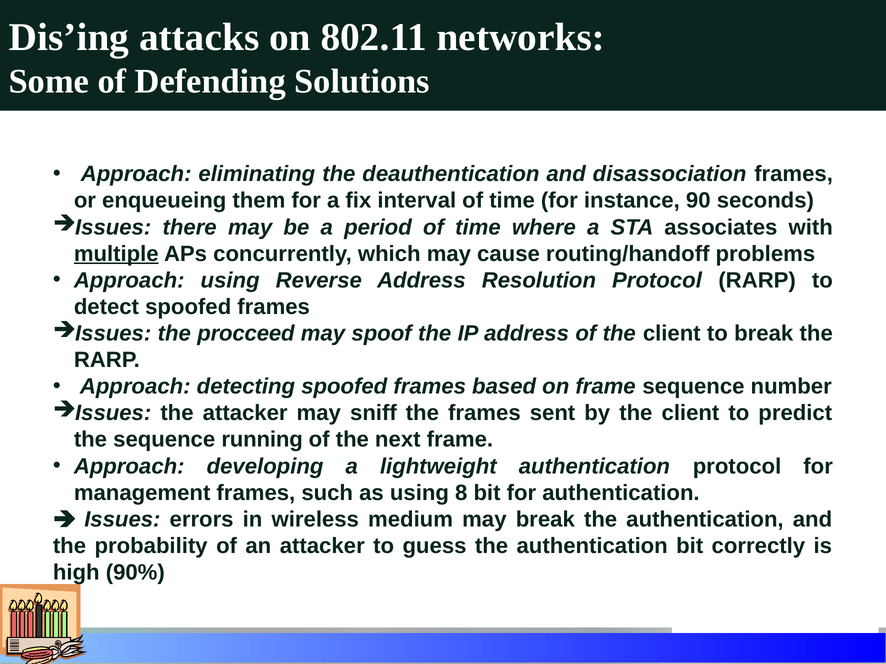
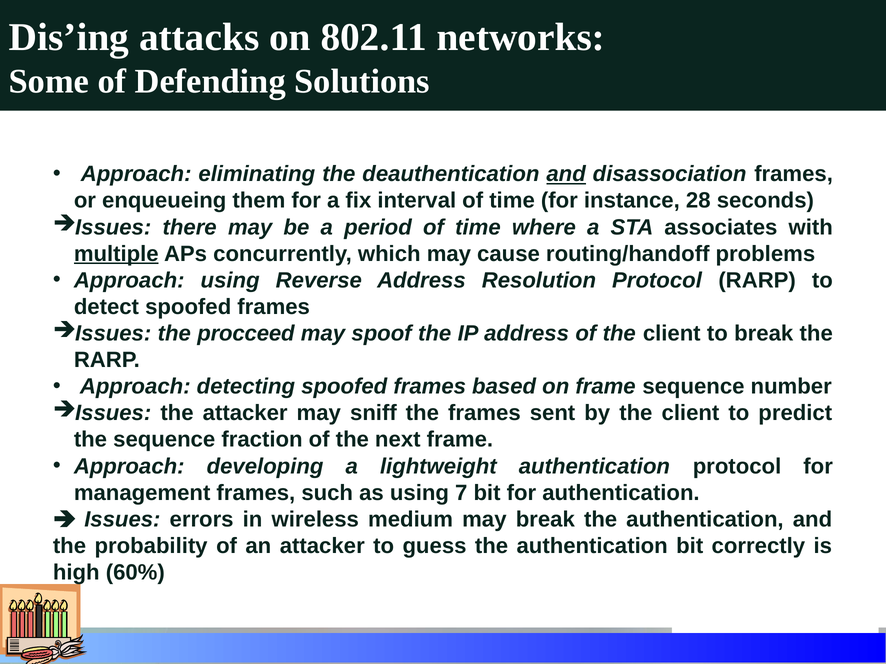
and underline: none -> present (566, 174)
90: 90 -> 28 (698, 201)
running: running -> fraction (262, 440)
8: 8 -> 7 (461, 493)
90%: 90% -> 60% (135, 573)
